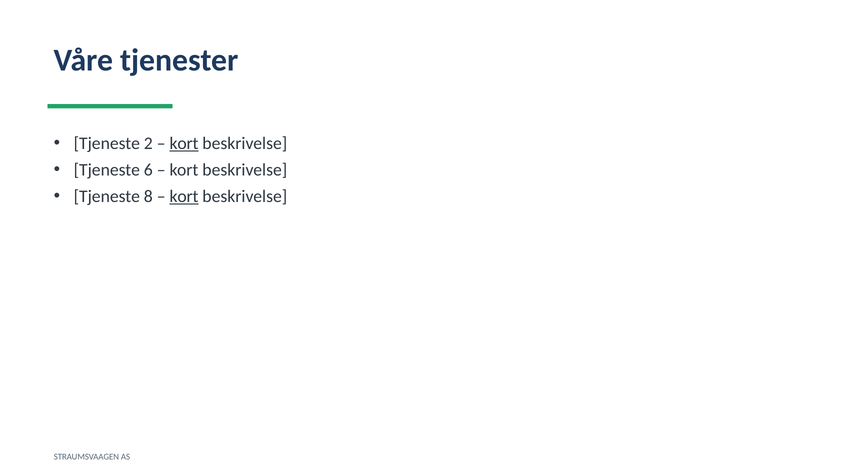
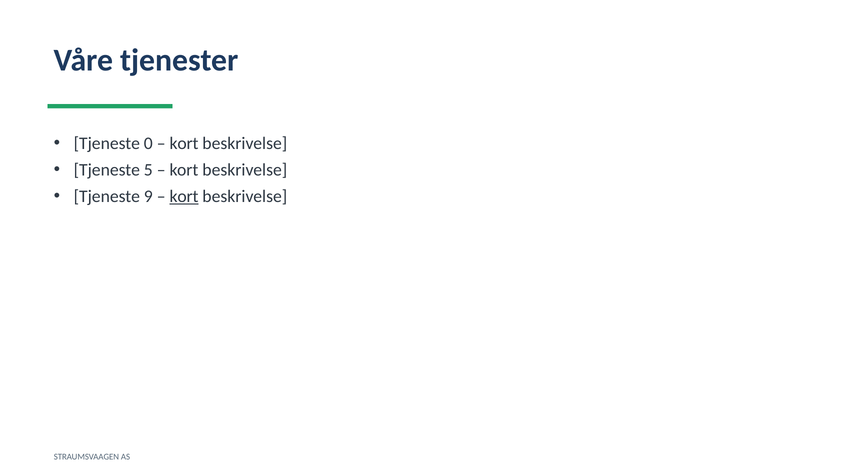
2: 2 -> 0 (148, 143)
kort underline: present -> none (184, 143)
6: 6 -> 5 (148, 170)
8: 8 -> 9 (148, 196)
